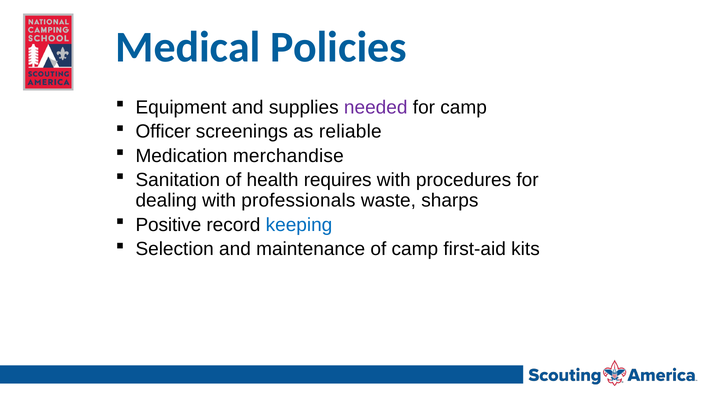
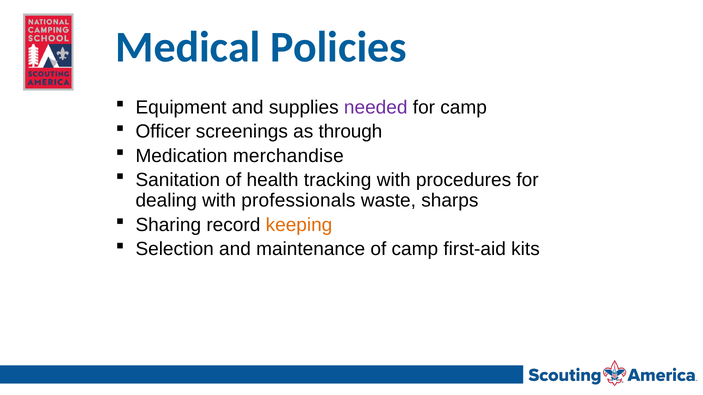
reliable: reliable -> through (350, 132)
requires: requires -> tracking (338, 180)
Positive: Positive -> Sharing (168, 225)
keeping colour: blue -> orange (299, 225)
